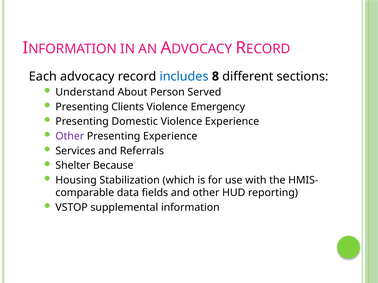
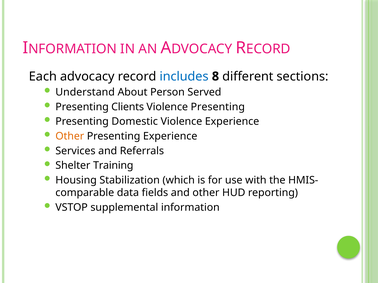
Violence Emergency: Emergency -> Presenting (218, 107)
Other colour: purple -> orange (70, 136)
Because: Because -> Training (113, 166)
